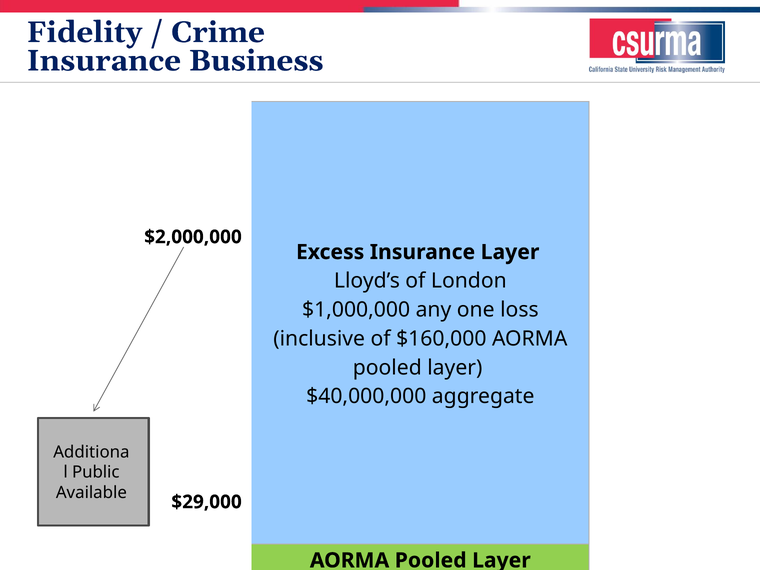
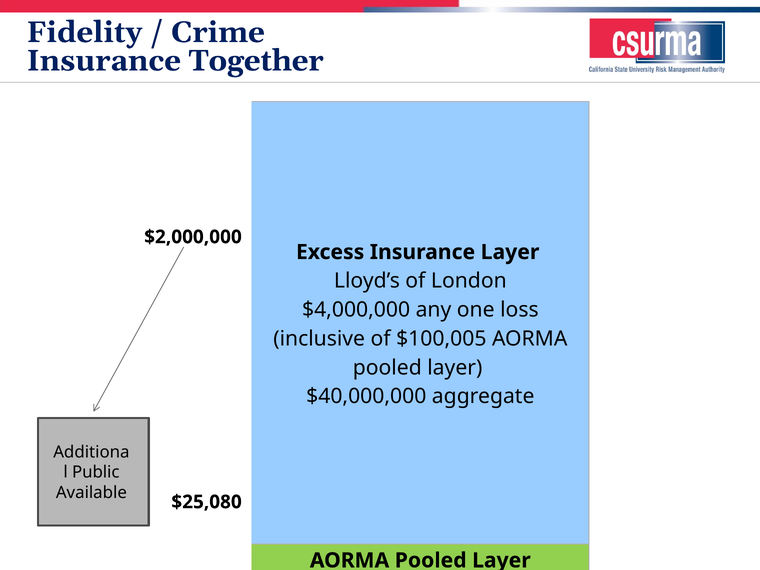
Business: Business -> Together (256, 61)
$1,000,000: $1,000,000 -> $4,000,000 (356, 310)
$160,000: $160,000 -> $100,005 (441, 339)
$29,000: $29,000 -> $25,080 (207, 502)
